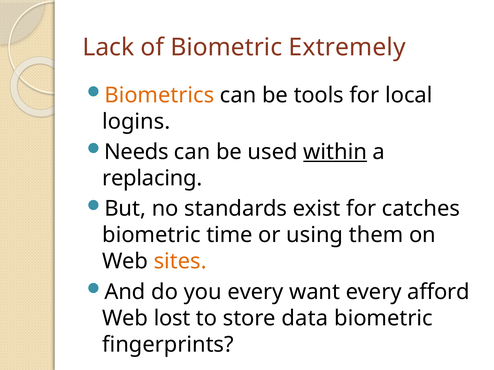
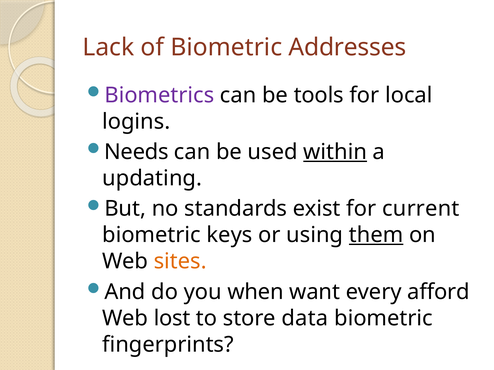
Extremely: Extremely -> Addresses (347, 47)
Biometrics colour: orange -> purple (159, 95)
replacing: replacing -> updating (152, 179)
catches: catches -> current (421, 209)
time: time -> keys (229, 235)
them underline: none -> present (376, 235)
you every: every -> when (256, 292)
